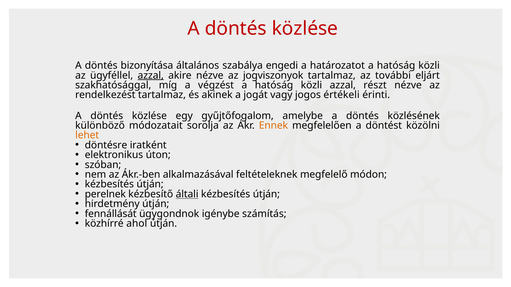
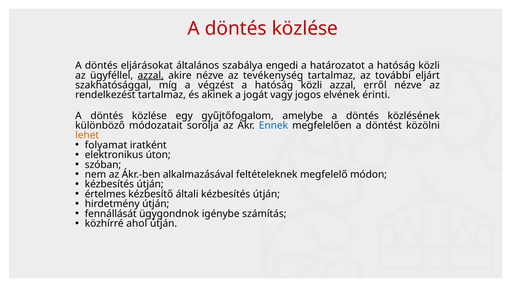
bizonyítása: bizonyítása -> eljárásokat (147, 66)
jogviszonyok: jogviszonyok -> tevékenység (273, 75)
részt: részt -> erről (375, 85)
értékeli: értékeli -> elvének (342, 95)
Ennek colour: orange -> blue (273, 126)
döntésre: döntésre -> folyamat (106, 145)
perelnek: perelnek -> értelmes (105, 194)
általi underline: present -> none (187, 194)
